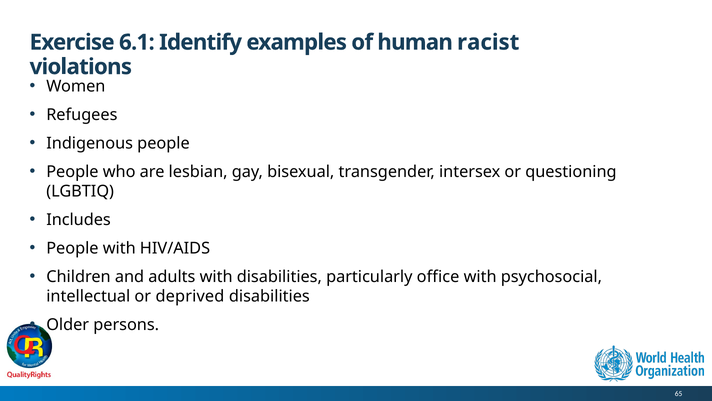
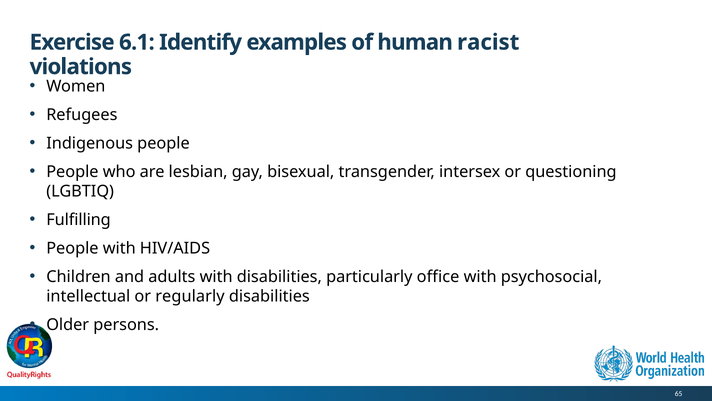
Includes: Includes -> Fulfilling (79, 220)
deprived: deprived -> regularly (190, 296)
